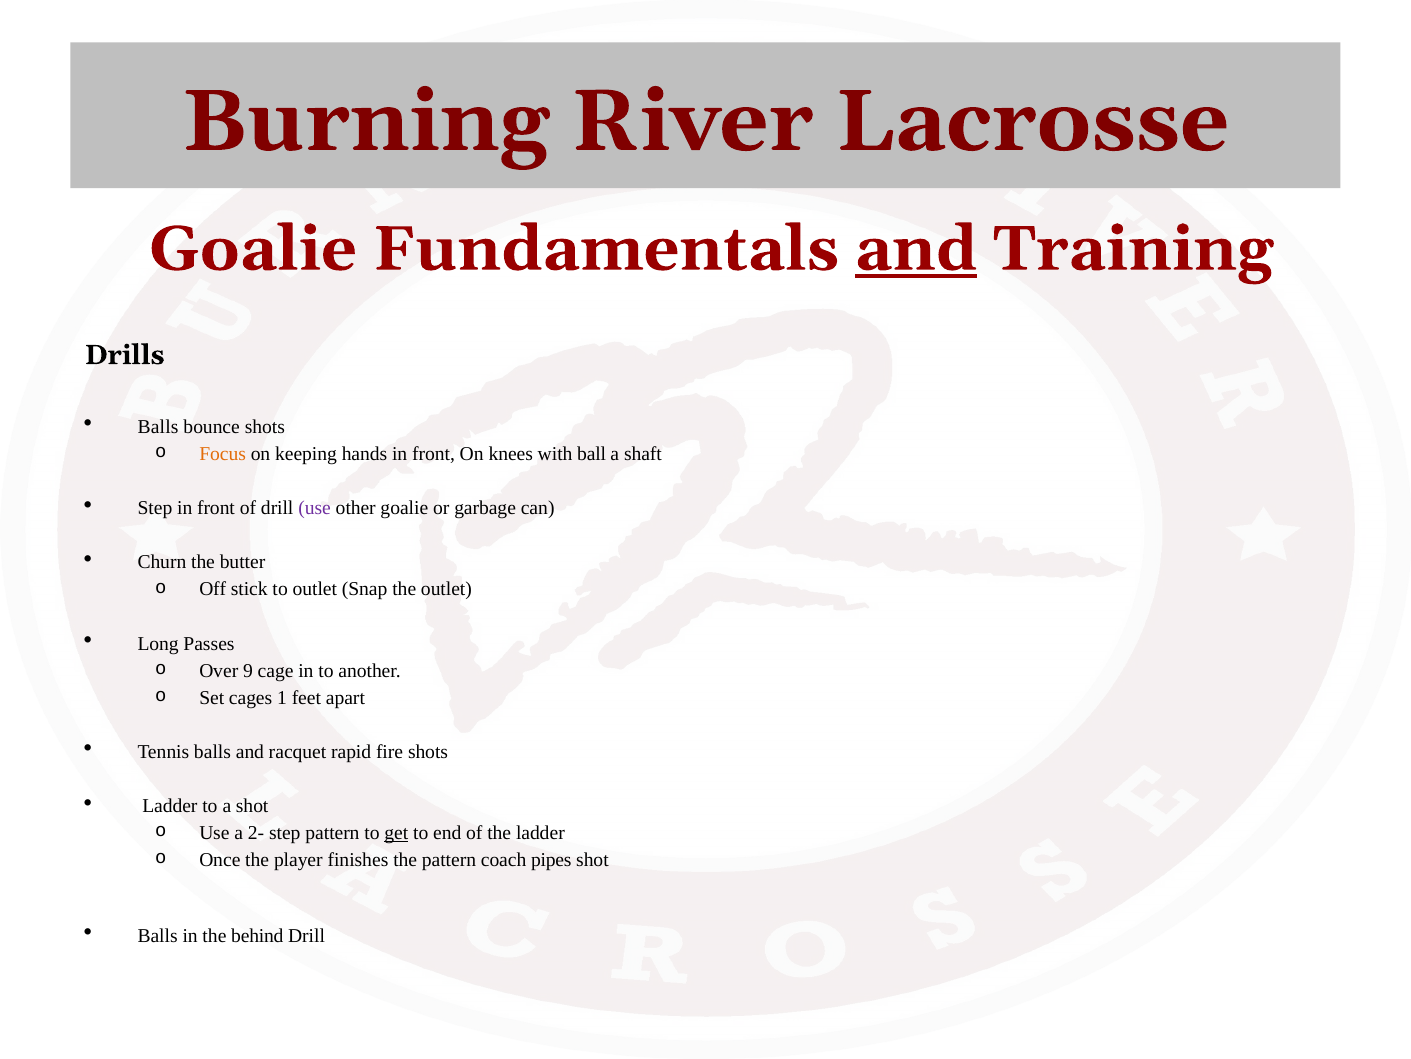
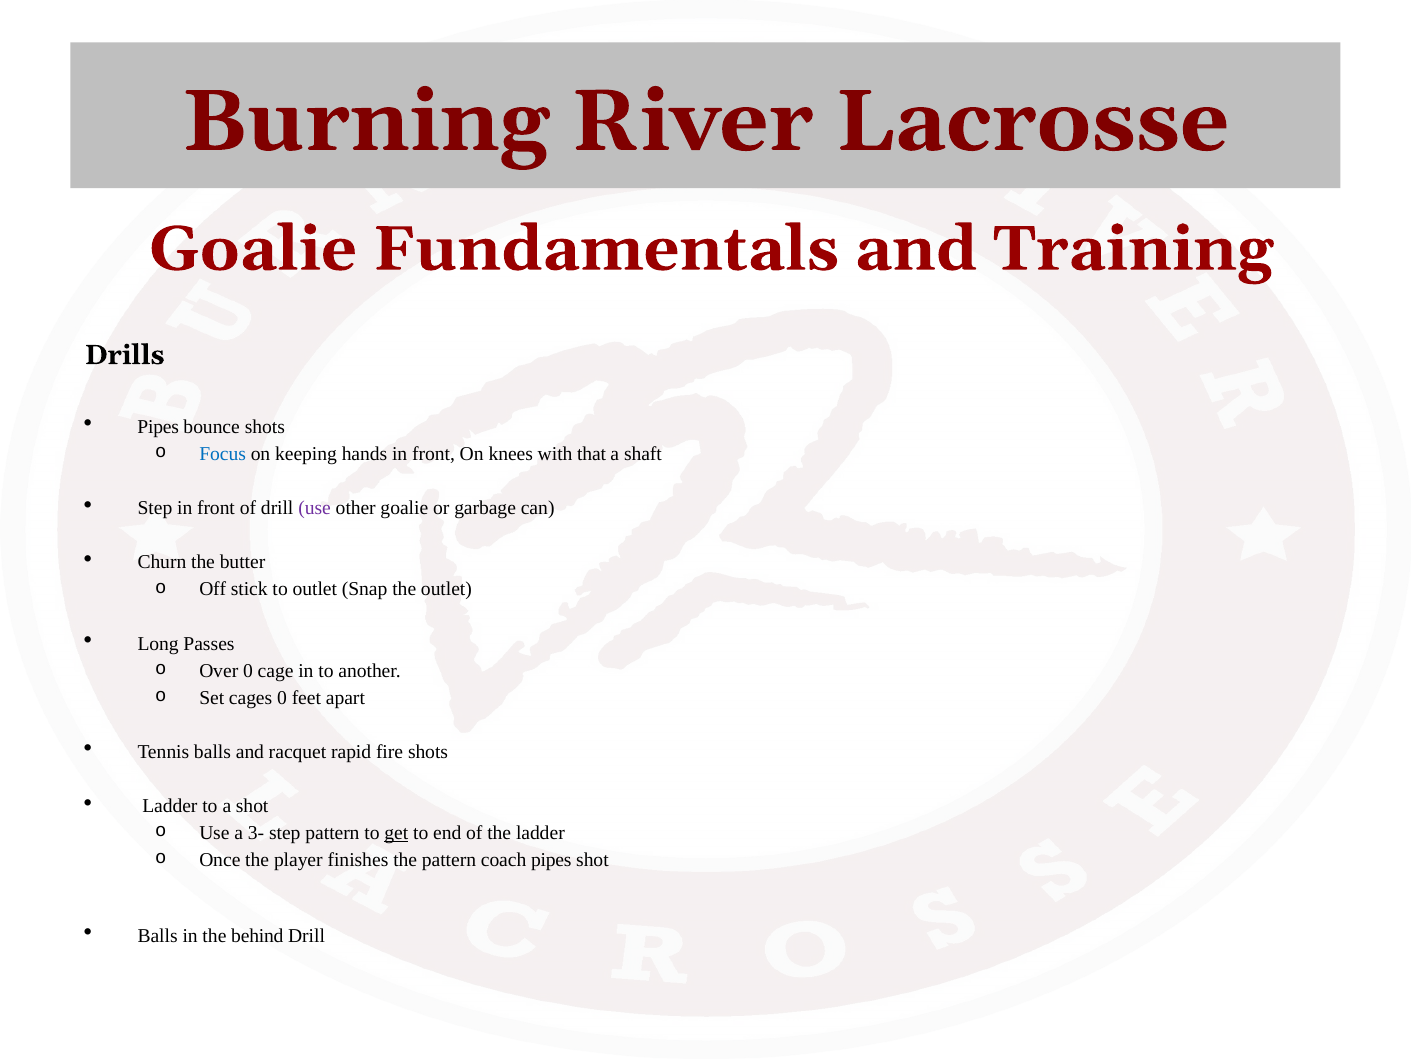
and underline: present -> none (916, 249)
Balls: Balls -> Pipes (158, 427)
Focus colour: orange -> blue (223, 454)
ball: ball -> that (592, 454)
Over 9: 9 -> 0 (248, 670)
cages 1: 1 -> 0 (282, 697)
2-: 2- -> 3- (256, 832)
